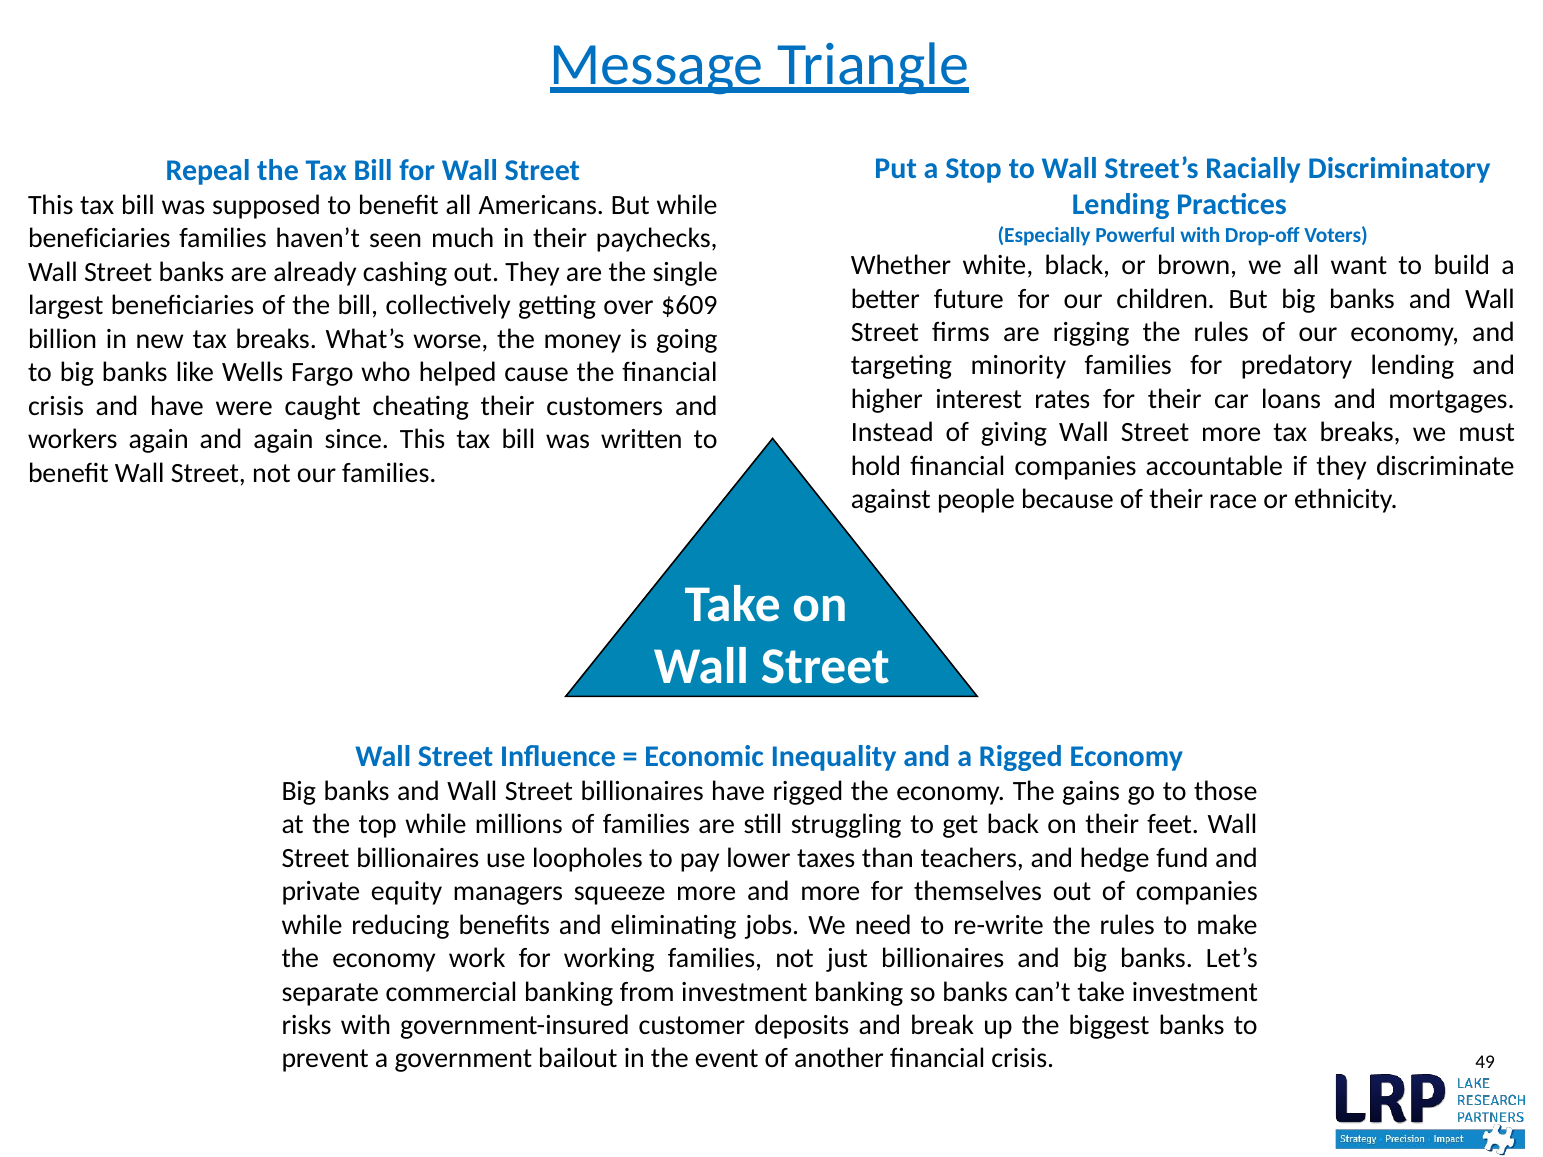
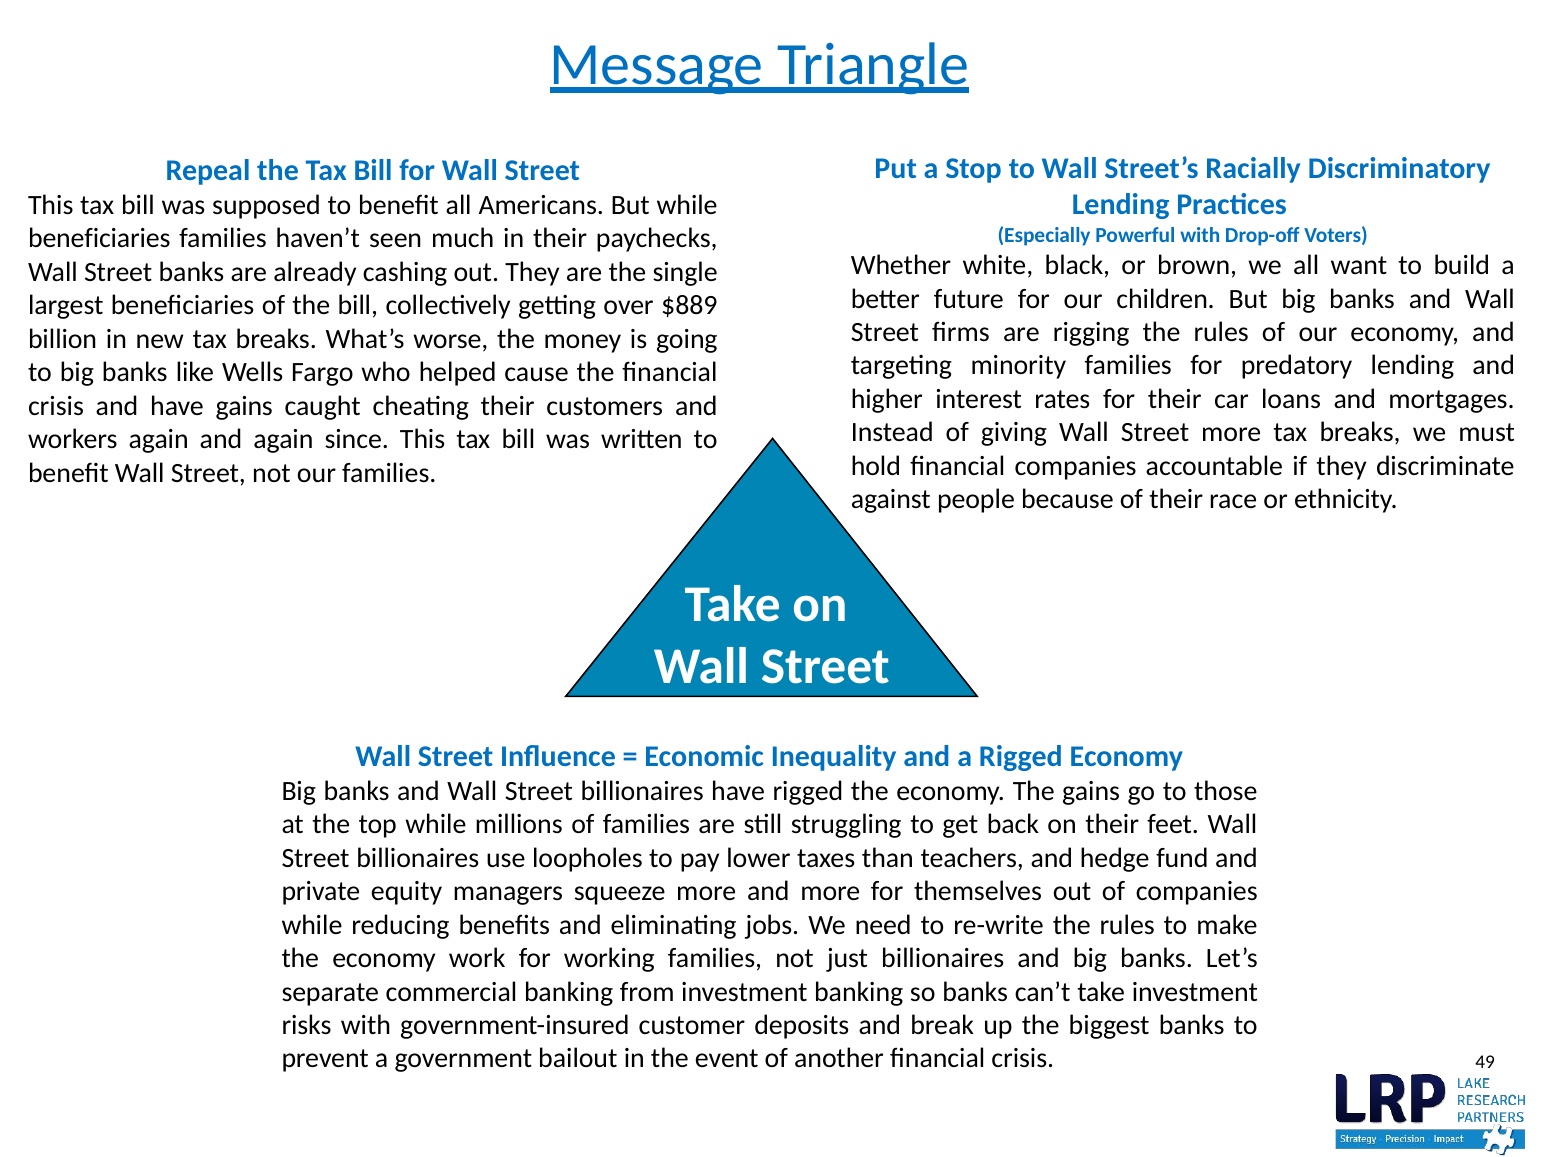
$609: $609 -> $889 (689, 306)
have were: were -> gains (244, 406)
